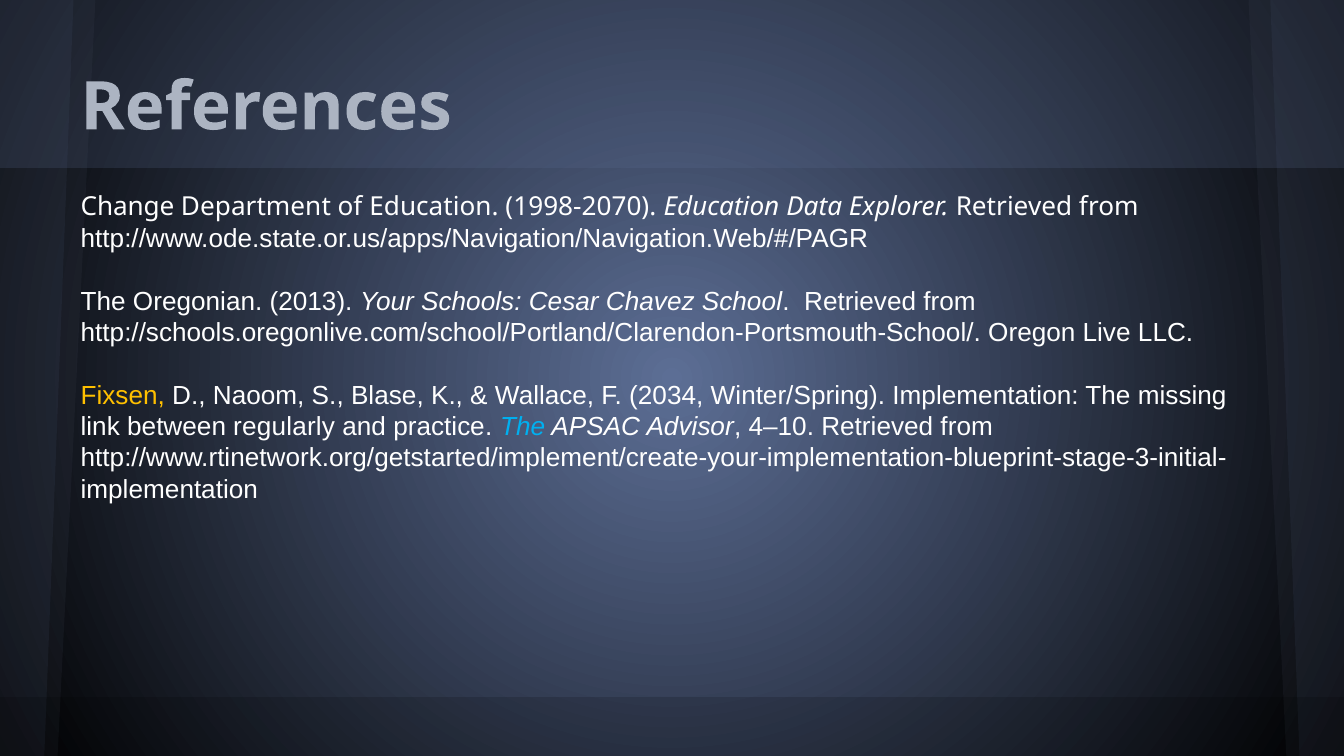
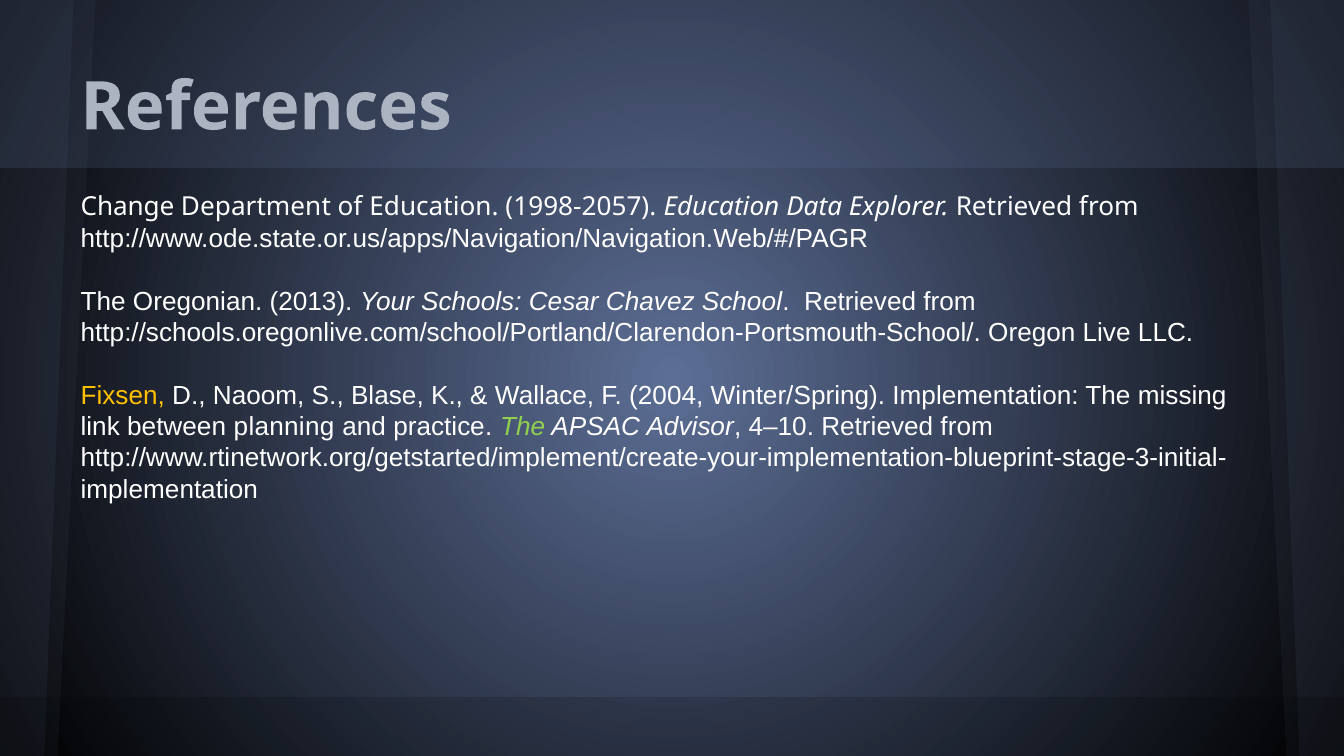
1998-2070: 1998-2070 -> 1998-2057 (581, 207)
2034: 2034 -> 2004 (666, 396)
regularly: regularly -> planning (284, 427)
The colour: light blue -> light green (523, 427)
